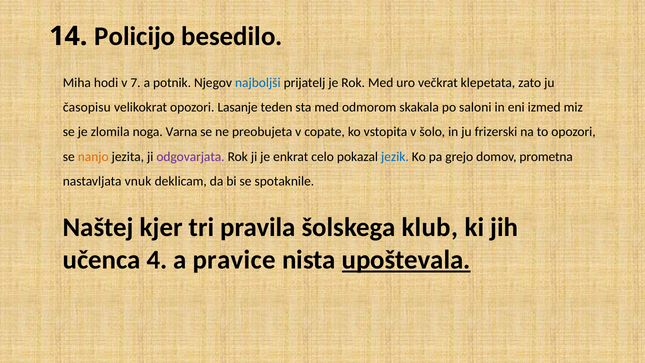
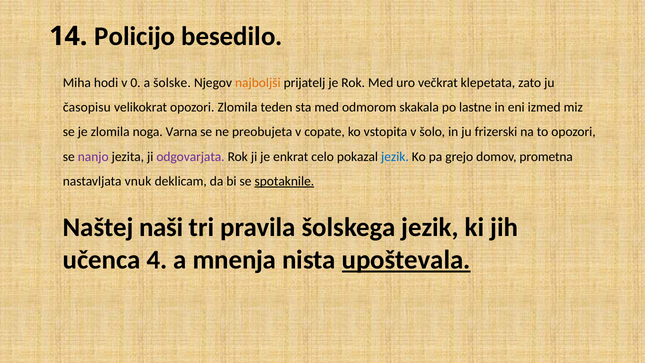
7: 7 -> 0 (136, 83)
potnik: potnik -> šolske (172, 83)
najboljši colour: blue -> orange (258, 83)
opozori Lasanje: Lasanje -> Zlomila (238, 107)
saloni: saloni -> lastne (475, 107)
nanjo colour: orange -> purple (93, 157)
spotaknile underline: none -> present (284, 181)
kjer: kjer -> naši (161, 227)
šolskega klub: klub -> jezik (430, 227)
pravice: pravice -> mnenja (234, 260)
